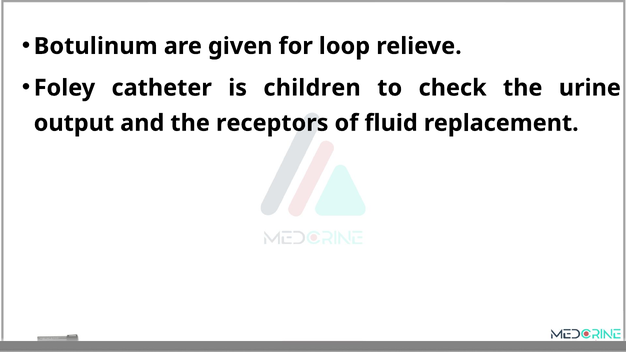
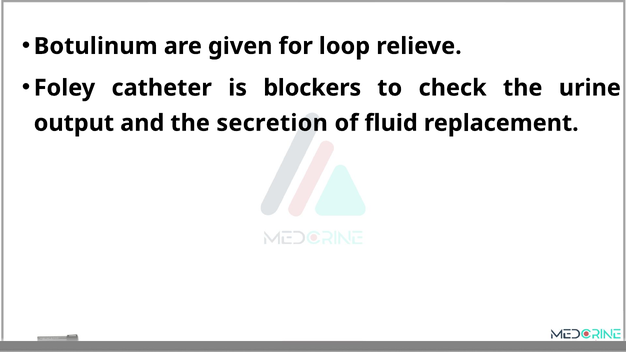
children: children -> blockers (312, 88)
receptors: receptors -> secretion (272, 123)
